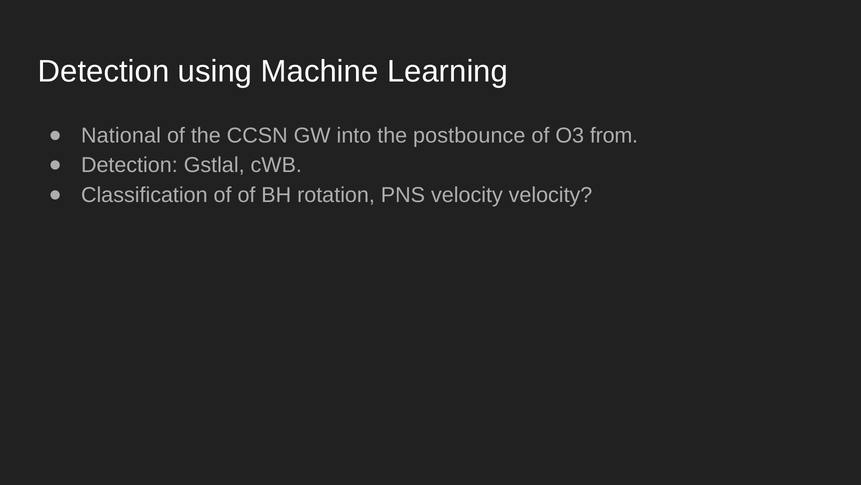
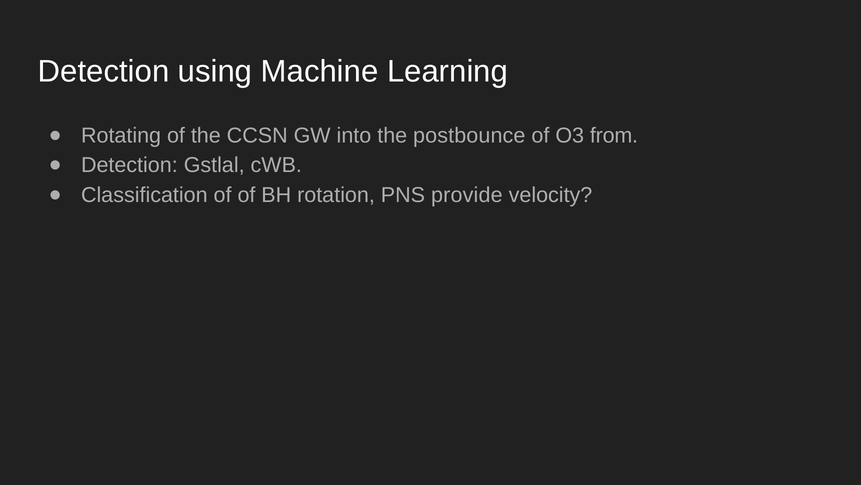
National: National -> Rotating (121, 135)
PNS velocity: velocity -> provide (467, 195)
